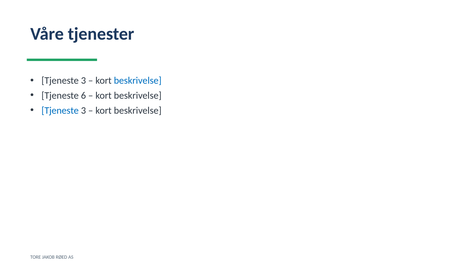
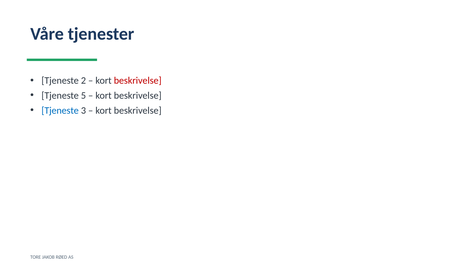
3: 3 -> 2 (83, 81)
beskrivelse colour: blue -> red (138, 81)
6: 6 -> 5 (83, 96)
